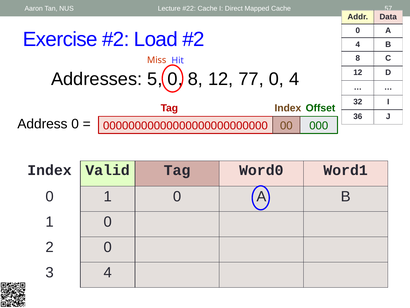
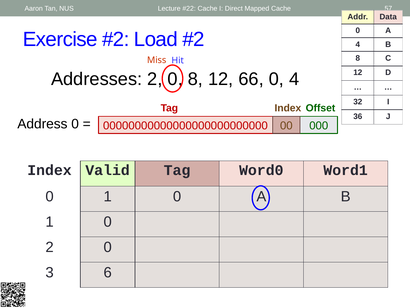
Addresses 5: 5 -> 2 (155, 79)
77: 77 -> 66 (251, 79)
3 4: 4 -> 6 (108, 272)
